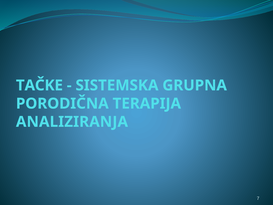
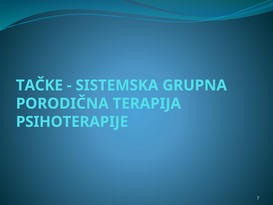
ANALIZIRANJA: ANALIZIRANJA -> PSIHOTERAPIJE (72, 122)
